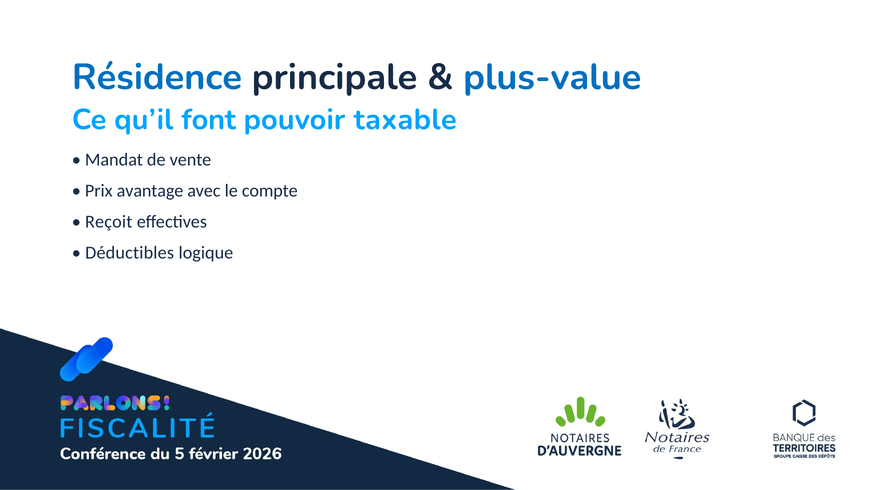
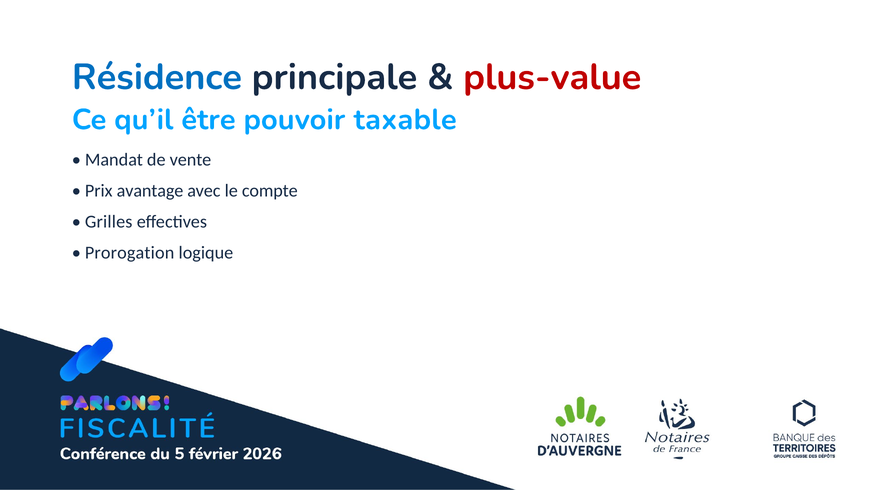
plus-value colour: blue -> red (552, 77)
font: font -> être (208, 120)
Reçoit: Reçoit -> Grilles (109, 222)
Déductibles: Déductibles -> Prorogation (130, 253)
